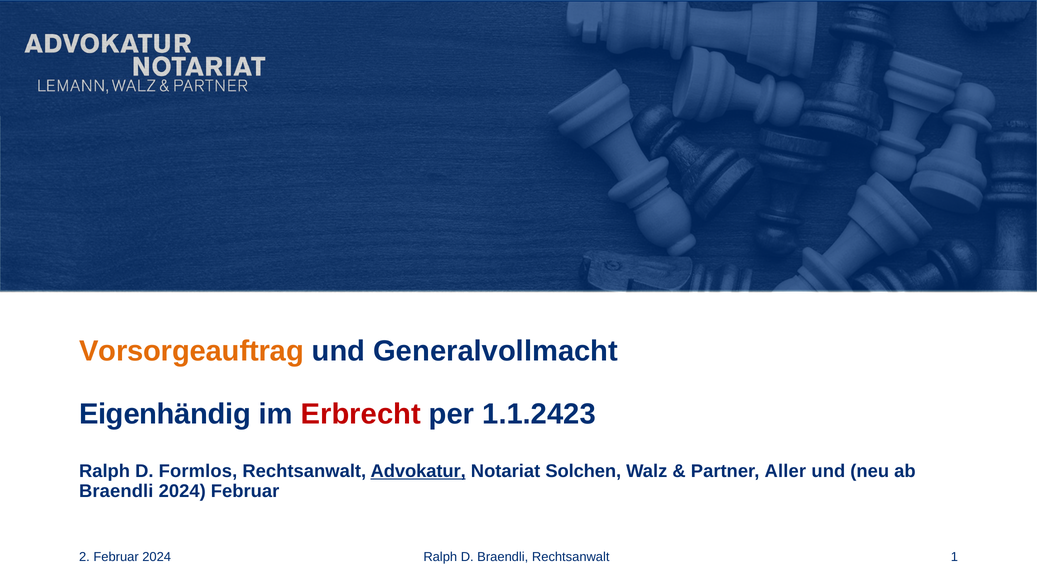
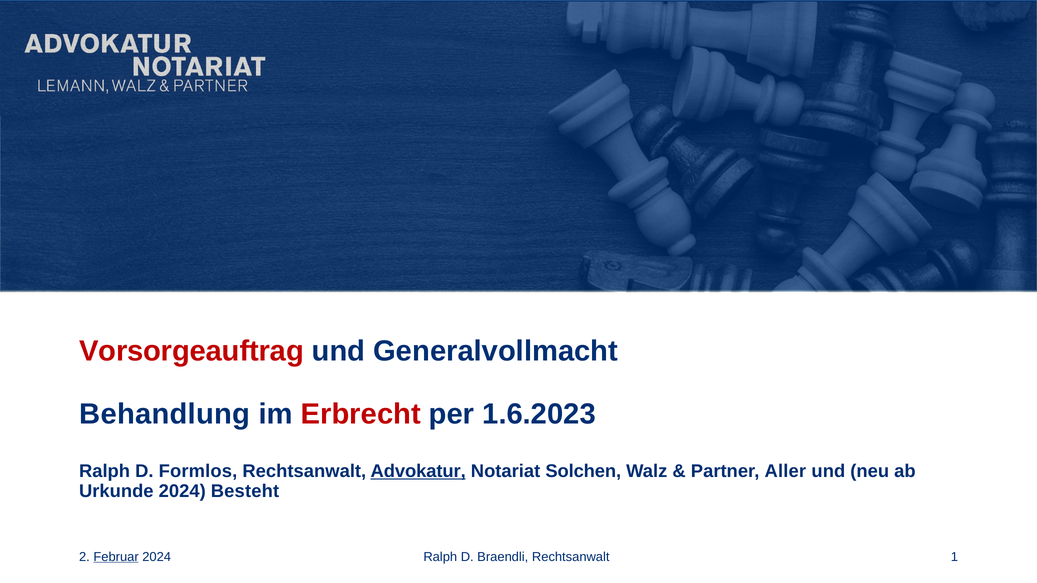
Vorsorgeauftrag colour: orange -> red (191, 351)
Eigenhändig: Eigenhändig -> Behandlung (165, 414)
1.1.2423: 1.1.2423 -> 1.6.2023 (539, 414)
Braendli: Braendli -> Urkunde (116, 491)
2024 Februar: Februar -> Besteht (245, 491)
Februar underline: none -> present (116, 557)
